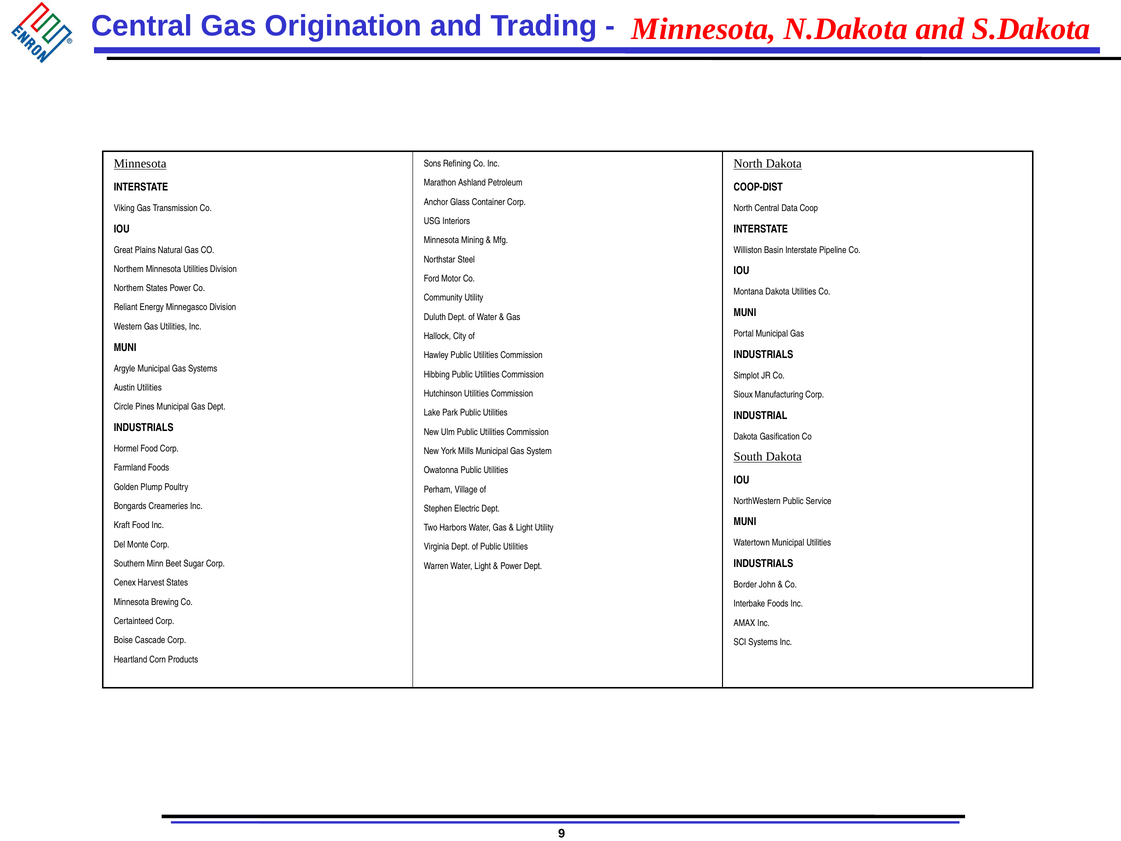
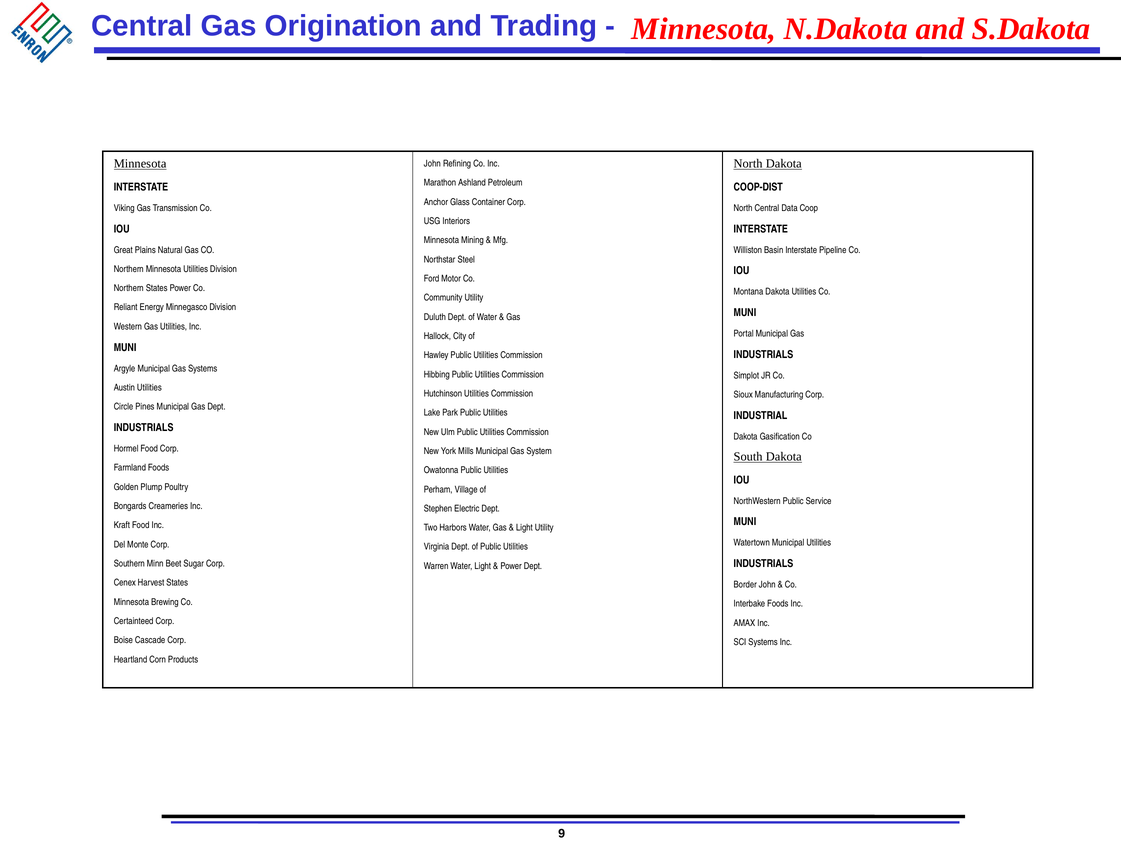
Sons: Sons -> John (432, 164)
